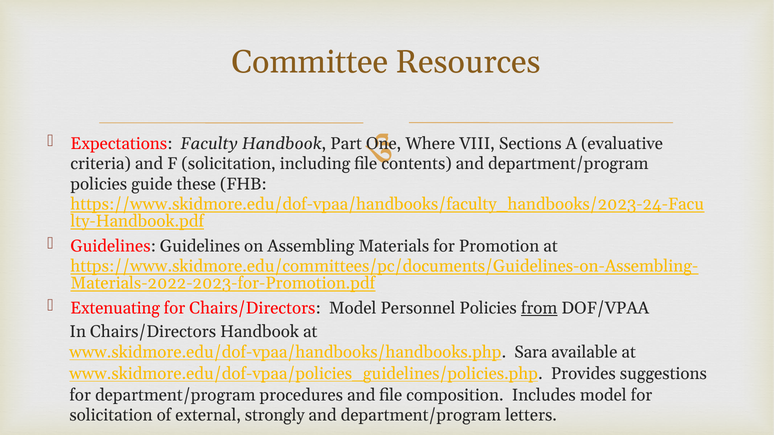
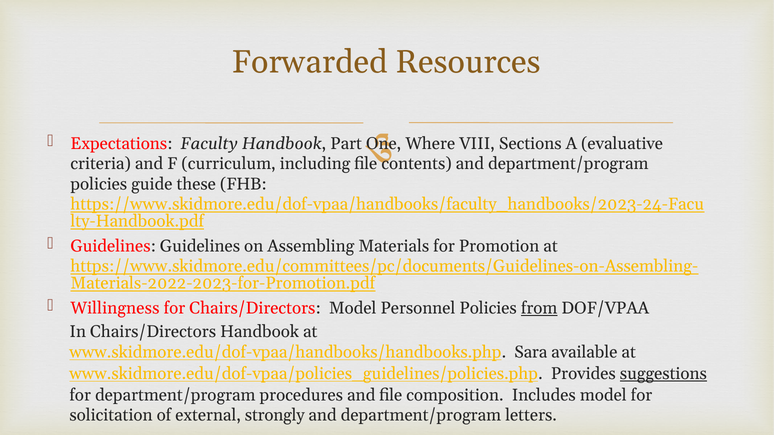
Committee: Committee -> Forwarded (310, 62)
F solicitation: solicitation -> curriculum (229, 164)
Extenuating: Extenuating -> Willingness (115, 308)
suggestions underline: none -> present (663, 374)
